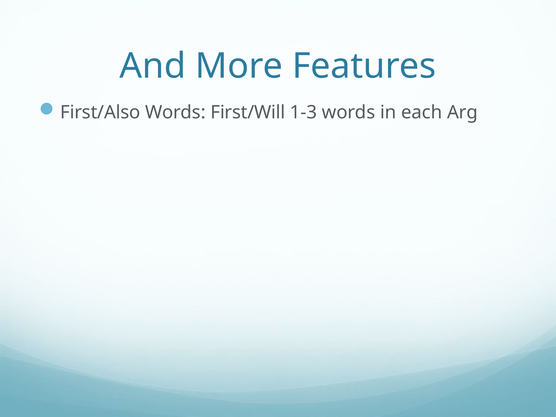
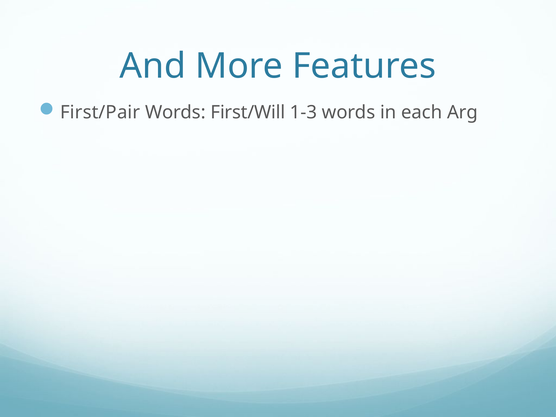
First/Also: First/Also -> First/Pair (100, 113)
